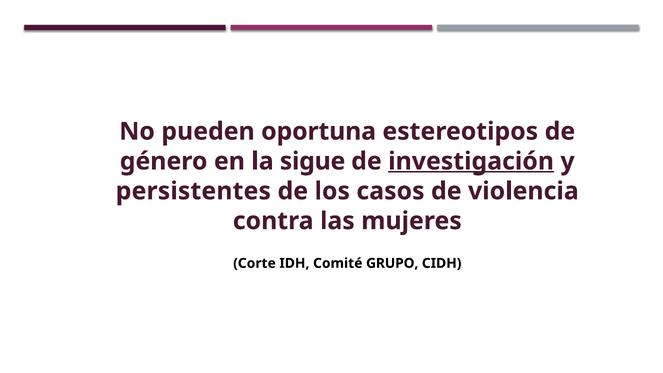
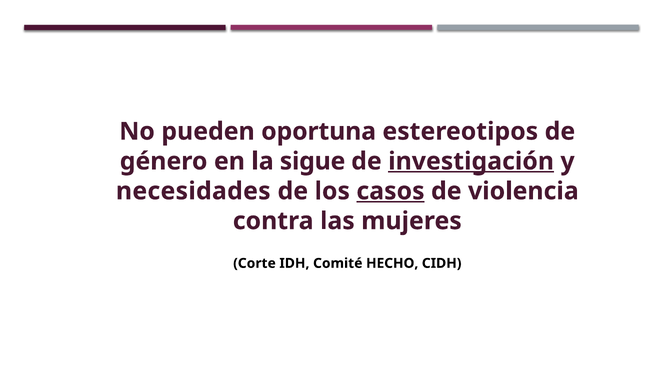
persistentes: persistentes -> necesidades (193, 191)
casos underline: none -> present (390, 191)
GRUPO: GRUPO -> HECHO (392, 263)
